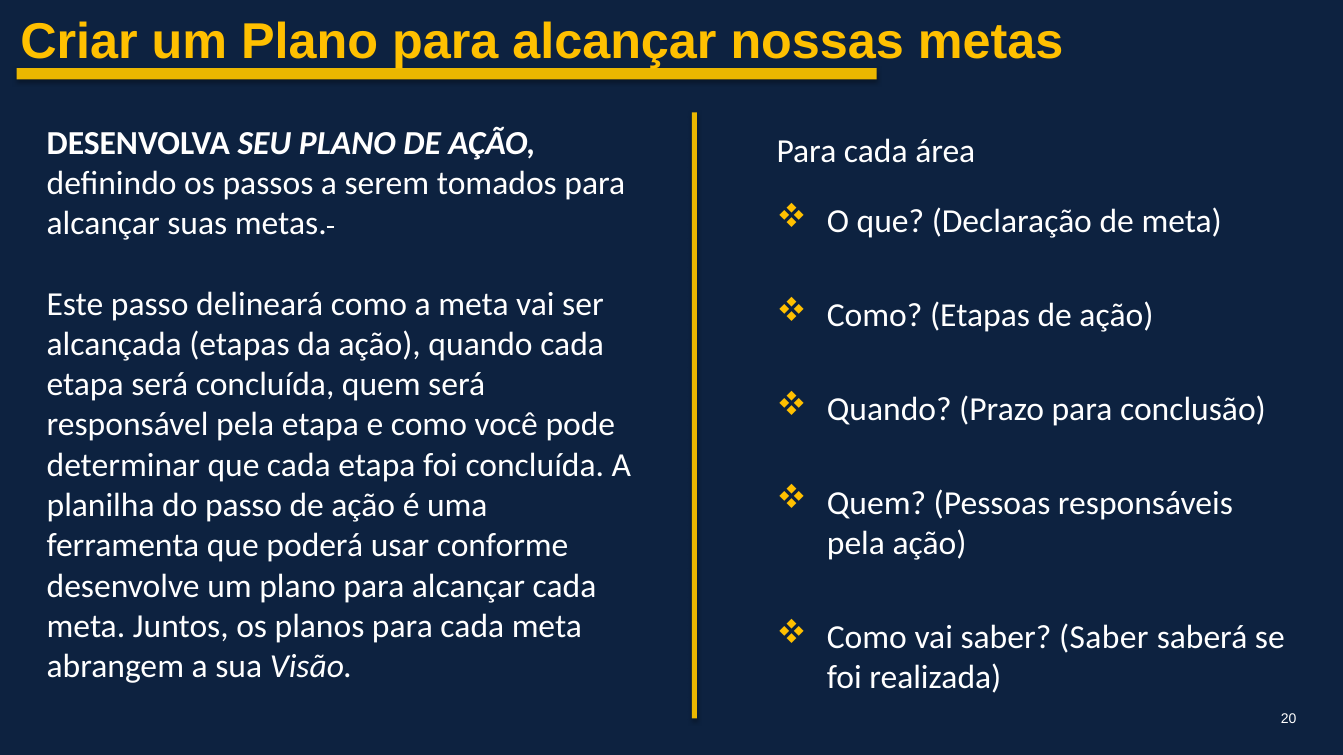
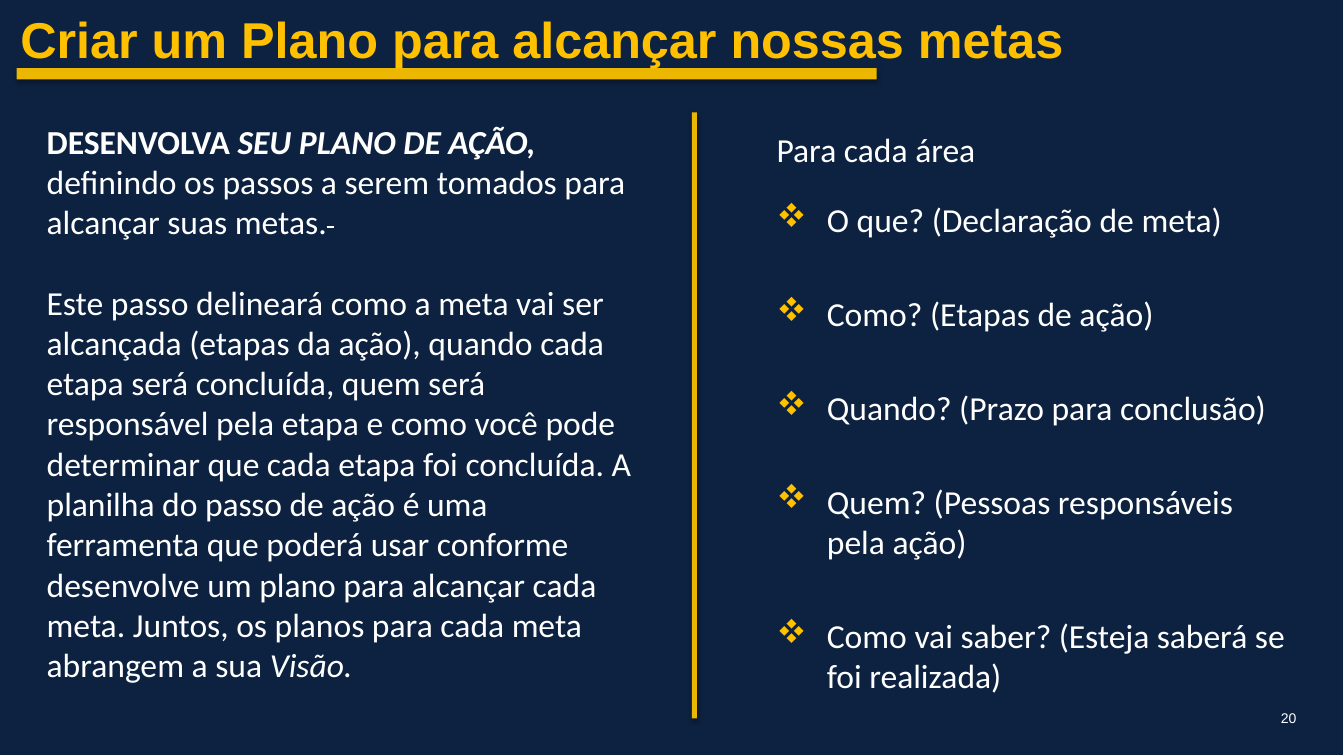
saber Saber: Saber -> Esteja (1104, 638)
